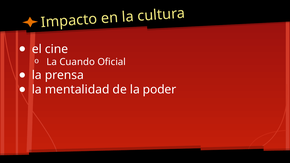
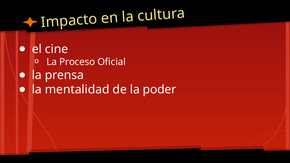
Cuando: Cuando -> Proceso (77, 62)
